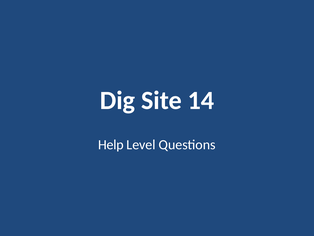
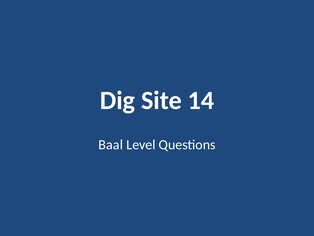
Help: Help -> Baal (111, 144)
